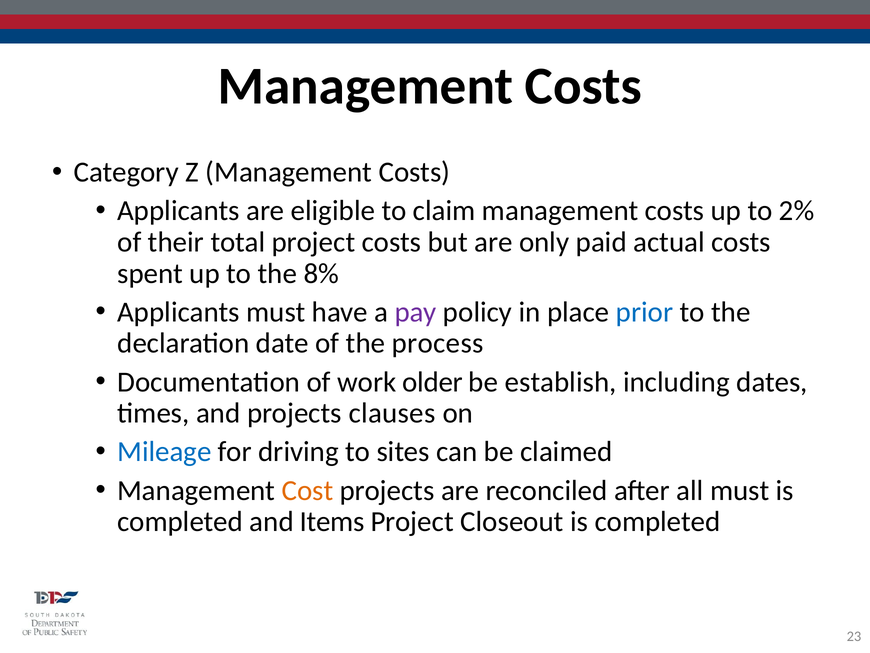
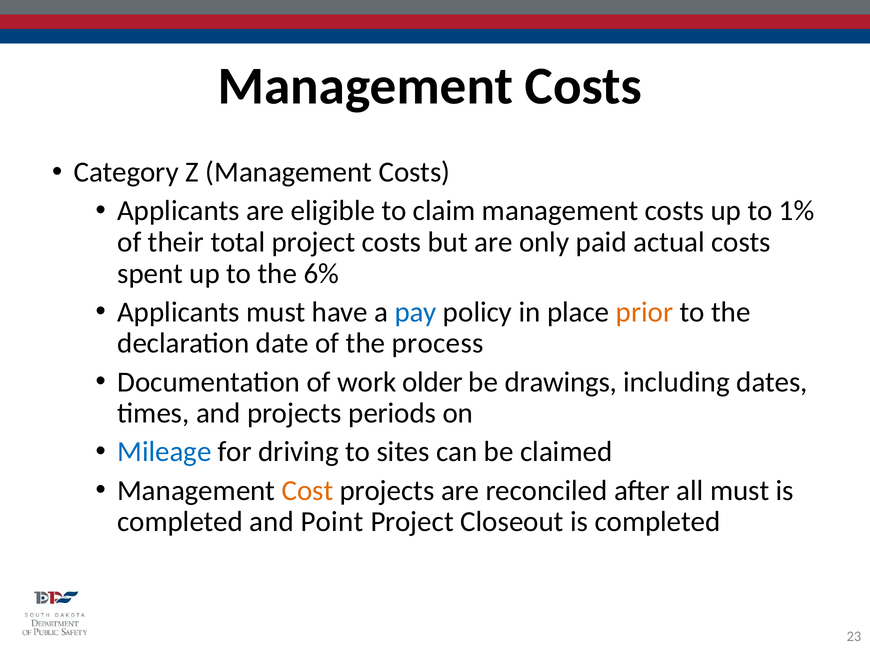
2%: 2% -> 1% (797, 211)
8%: 8% -> 6% (321, 273)
pay colour: purple -> blue (416, 312)
prior colour: blue -> orange (645, 312)
establish: establish -> drawings (561, 382)
clauses: clauses -> periods (392, 413)
Items: Items -> Point (332, 521)
